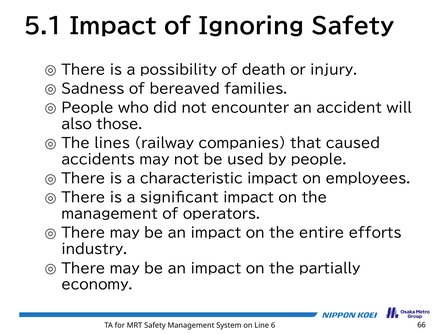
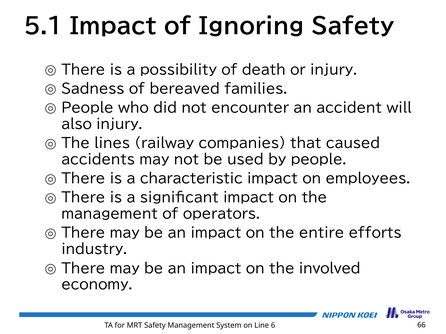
also those: those -> injury (119, 125)
partially: partially -> involved (330, 269)
